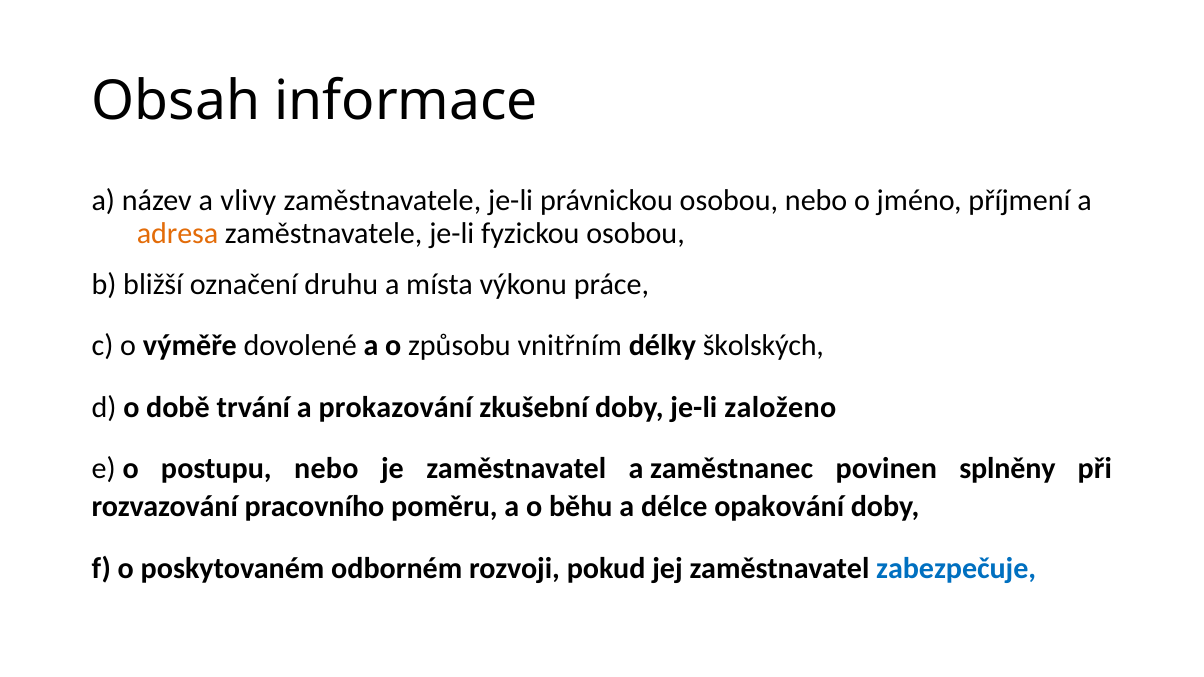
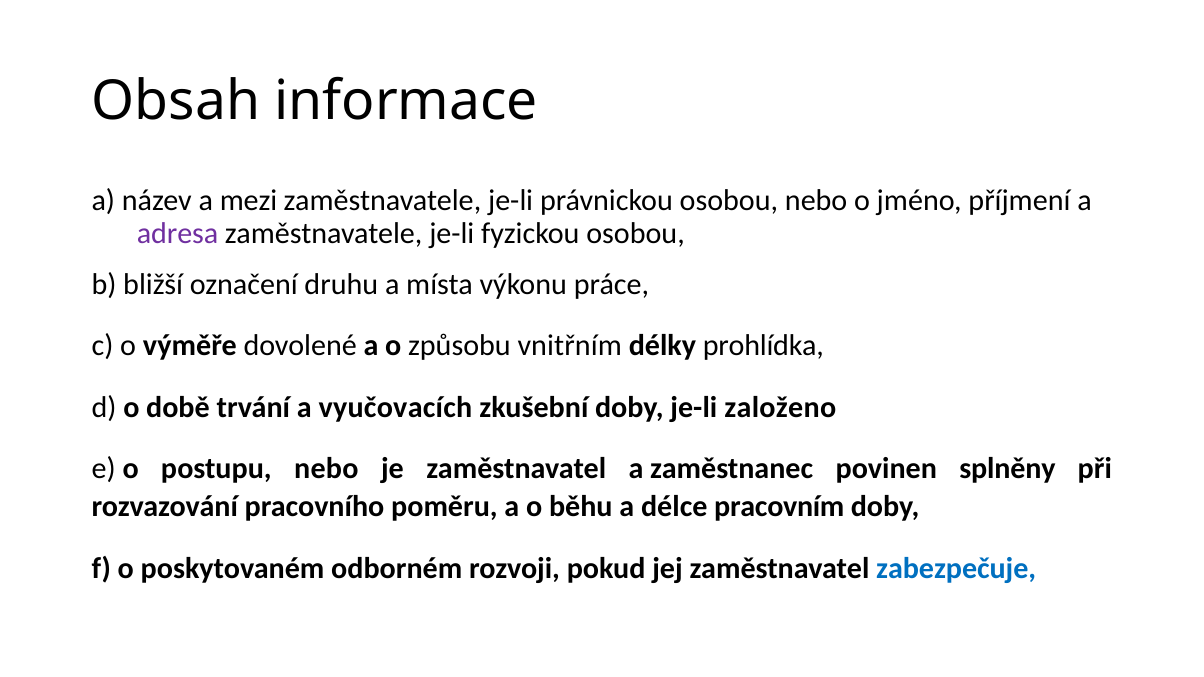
vlivy: vlivy -> mezi (249, 201)
adresa colour: orange -> purple (178, 233)
školských: školských -> prohlídka (763, 346)
prokazování: prokazování -> vyučovacích (395, 407)
opakování: opakování -> pracovním (779, 507)
